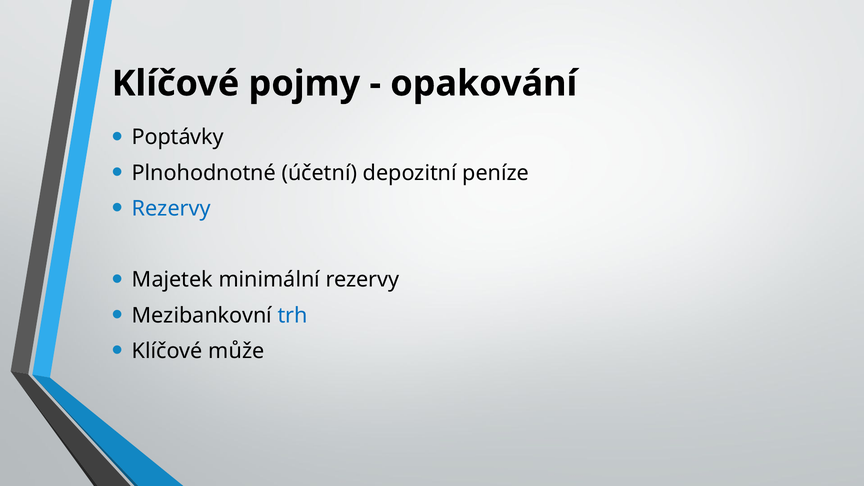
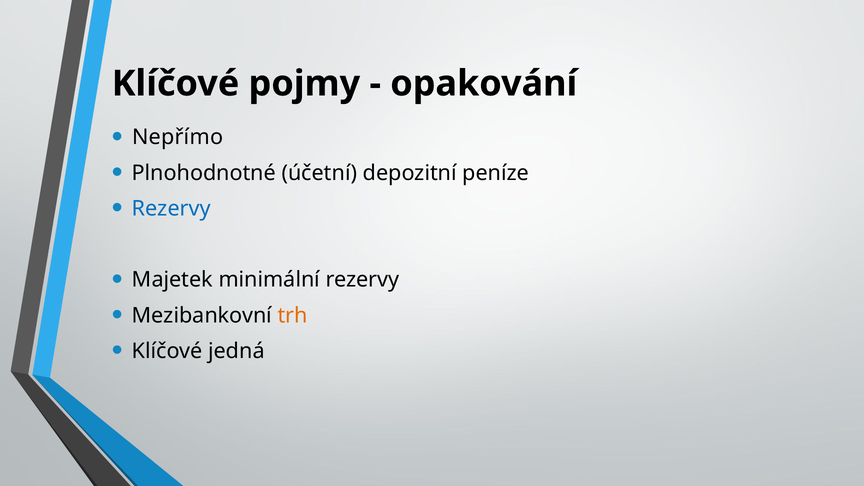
Poptávky: Poptávky -> Nepřímo (178, 137)
trh colour: blue -> orange (293, 315)
může: může -> jedná (236, 351)
